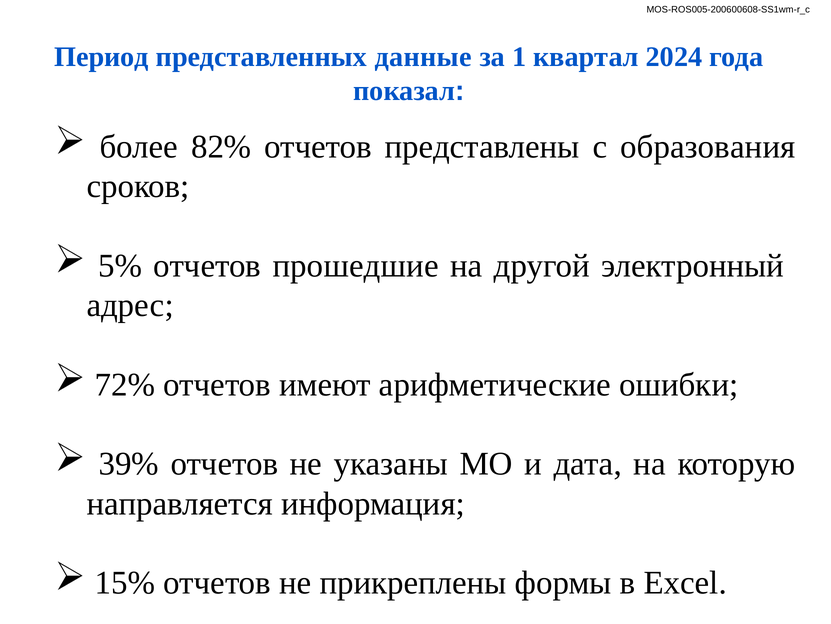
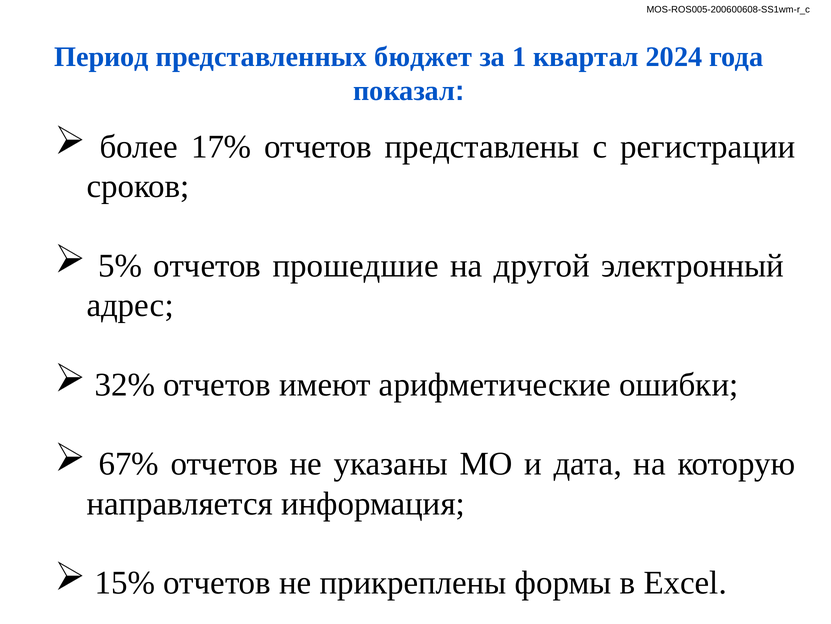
данные: данные -> бюджет (423, 57)
82%: 82% -> 17% (221, 147)
образования: образования -> регистрации (708, 147)
72%: 72% -> 32% (125, 384)
39%: 39% -> 67% (129, 464)
